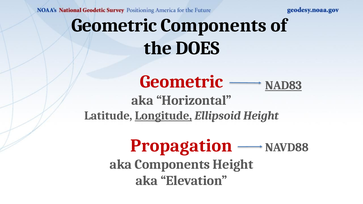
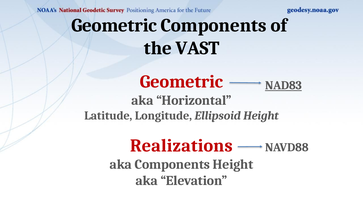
DOES: DOES -> VAST (198, 48)
Longitude underline: present -> none (163, 116)
Propagation: Propagation -> Realizations (181, 146)
